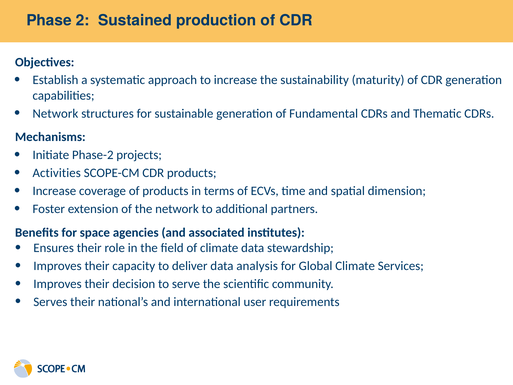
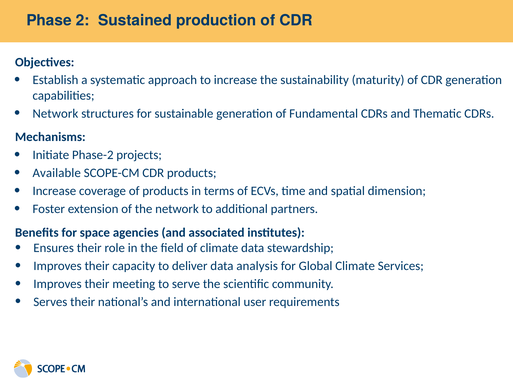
Activities: Activities -> Available (57, 173)
decision: decision -> meeting (134, 284)
